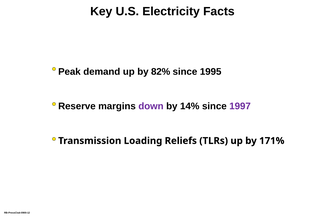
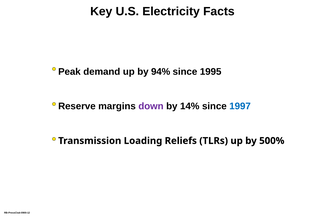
82%: 82% -> 94% (161, 72)
1997 colour: purple -> blue (240, 107)
171%: 171% -> 500% (272, 141)
